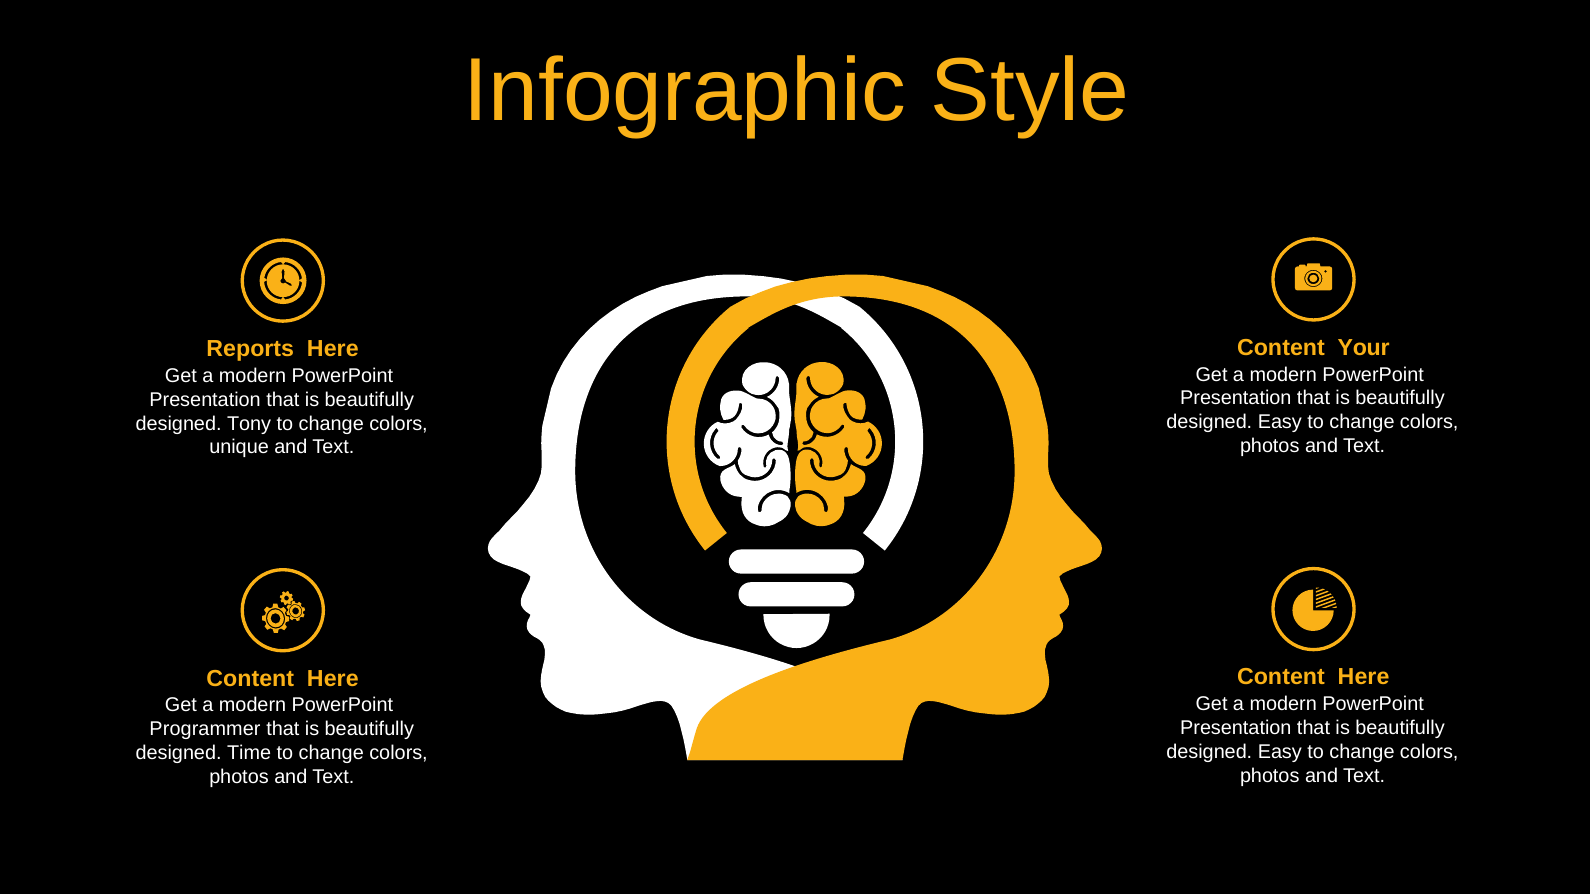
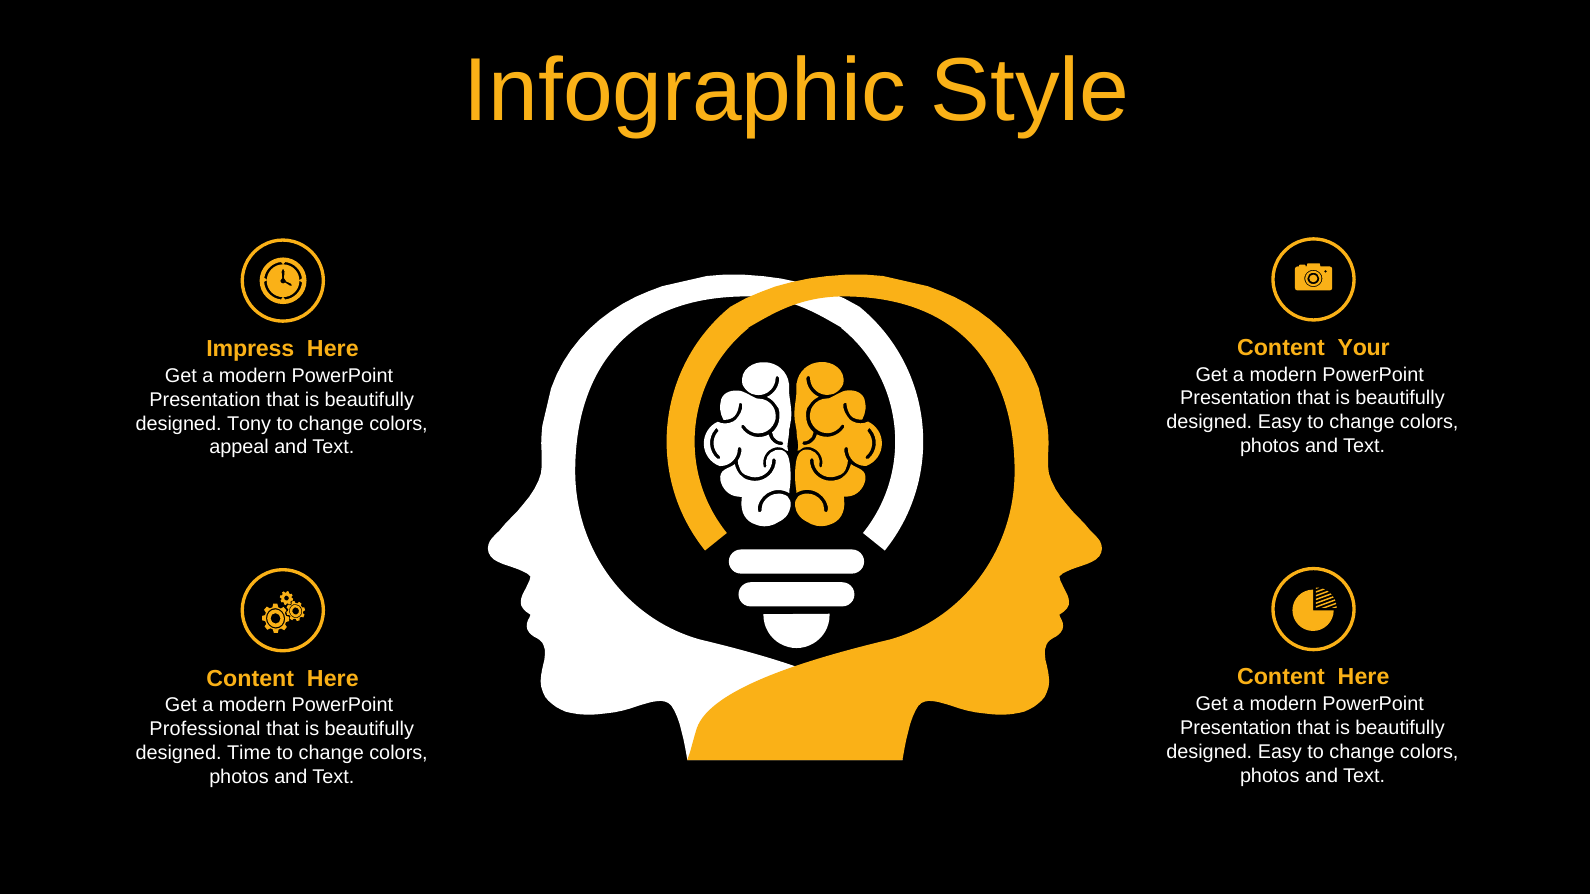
Reports: Reports -> Impress (250, 349)
unique: unique -> appeal (239, 447)
Programmer: Programmer -> Professional (205, 730)
